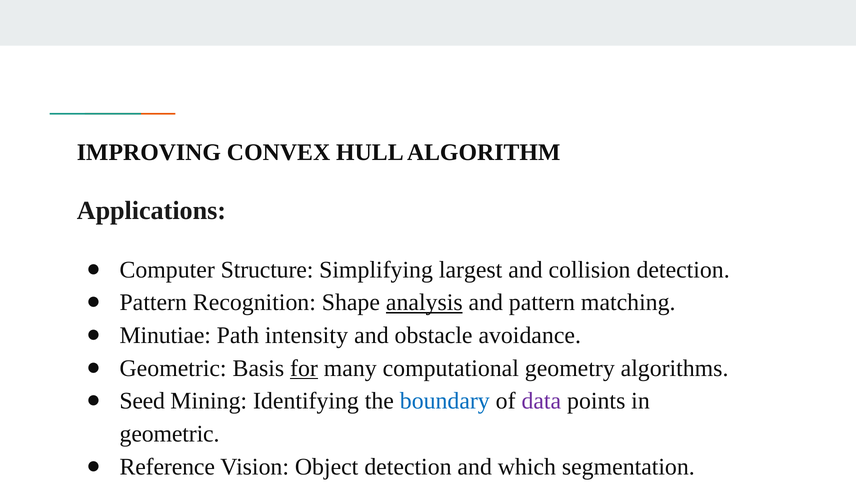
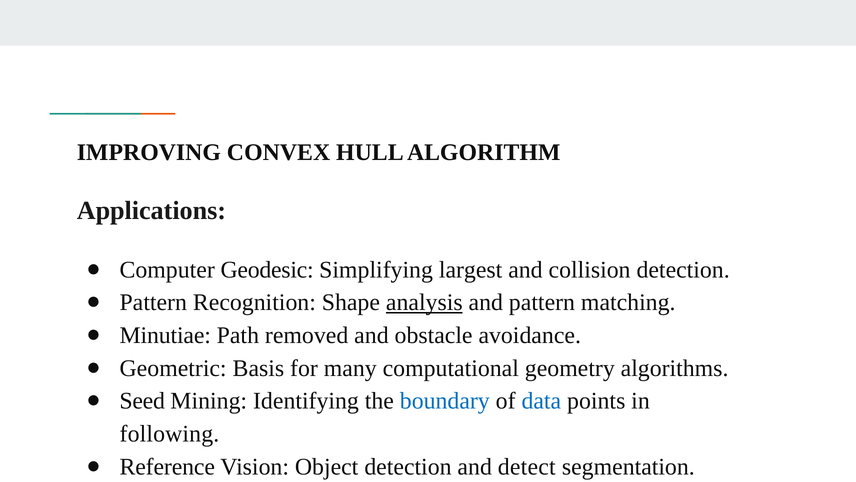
Structure: Structure -> Geodesic (267, 269)
intensity: intensity -> removed (307, 335)
for underline: present -> none (304, 368)
data colour: purple -> blue (541, 401)
geometric: geometric -> following (169, 434)
which: which -> detect (527, 466)
